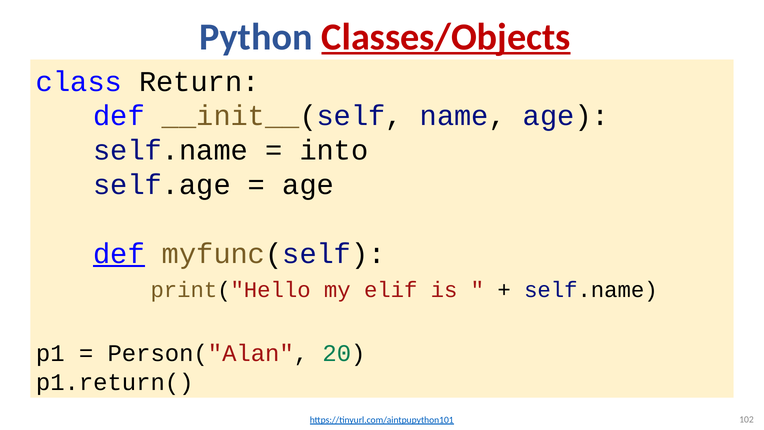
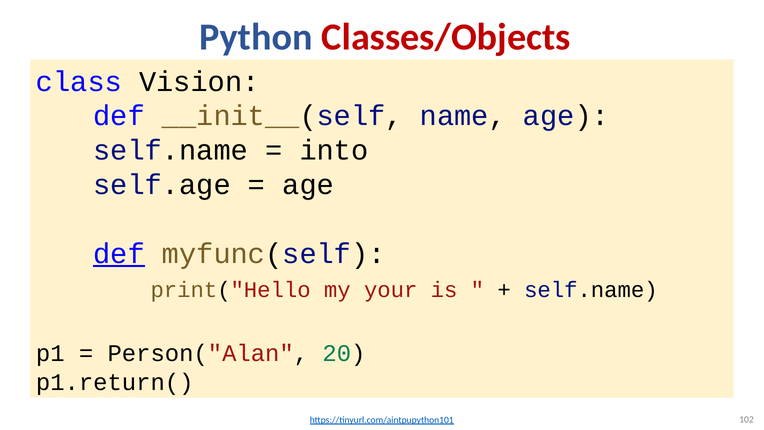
Classes/Objects underline: present -> none (446, 37)
Return: Return -> Vision (199, 82)
elif: elif -> your (391, 290)
